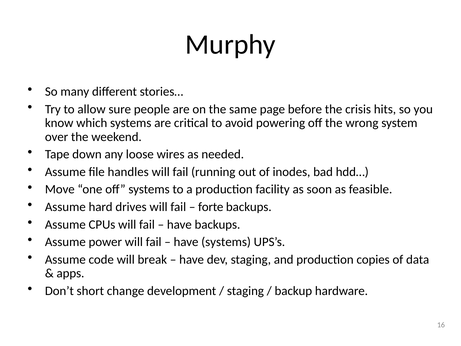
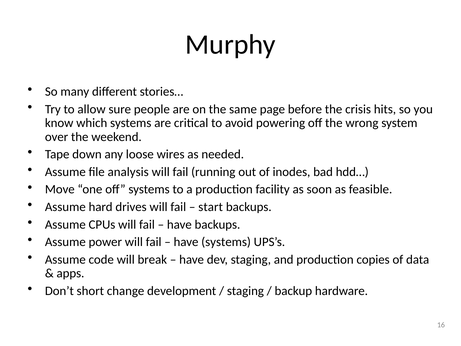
handles: handles -> analysis (128, 172)
forte: forte -> start (211, 207)
